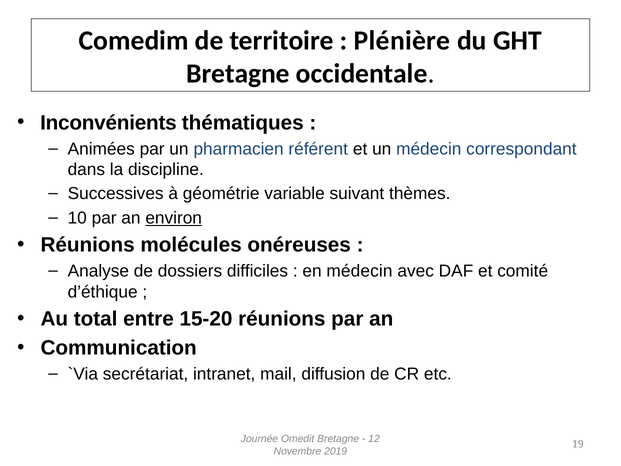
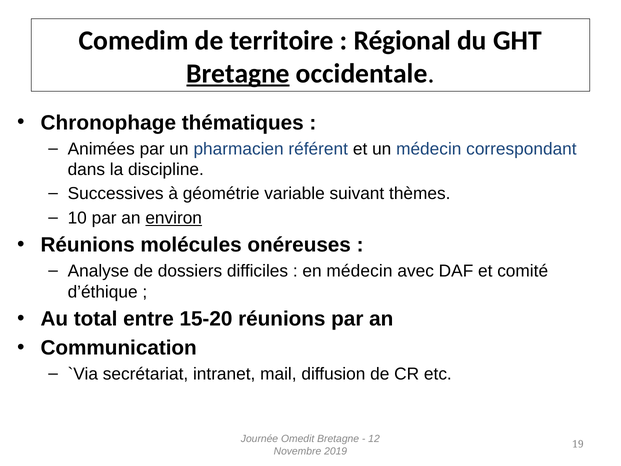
Plénière: Plénière -> Régional (402, 40)
Bretagne underline: none -> present (238, 74)
Inconvénients: Inconvénients -> Chronophage (108, 123)
